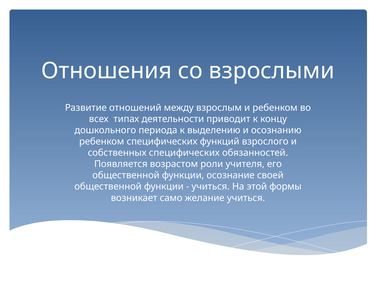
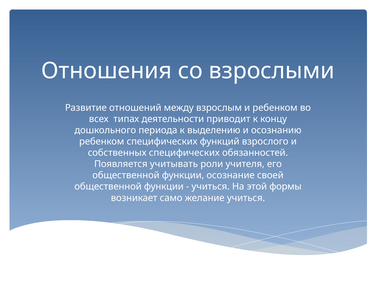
возрастом: возрастом -> учитывать (174, 164)
